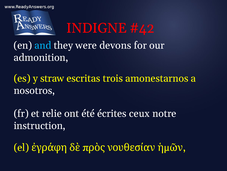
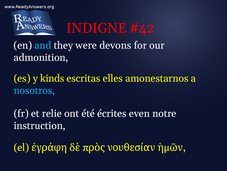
straw: straw -> kinds (52, 78)
trois: trois -> elles (113, 78)
nosotros colour: white -> light blue (34, 90)
ceux: ceux -> even (139, 113)
